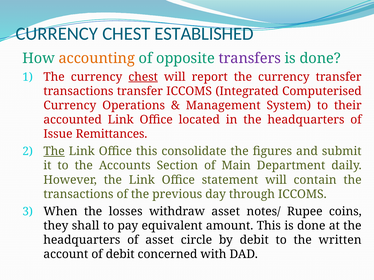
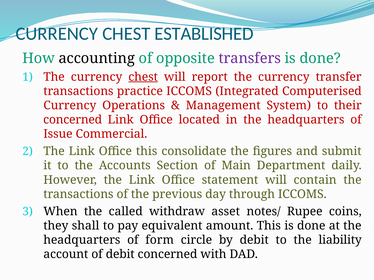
accounting colour: orange -> black (97, 58)
transactions transfer: transfer -> practice (140, 91)
accounted: accounted -> concerned (73, 120)
Remittances: Remittances -> Commercial (111, 134)
The underline: present -> none (54, 152)
losses: losses -> called (126, 212)
of asset: asset -> form (160, 240)
written: written -> liability (340, 240)
